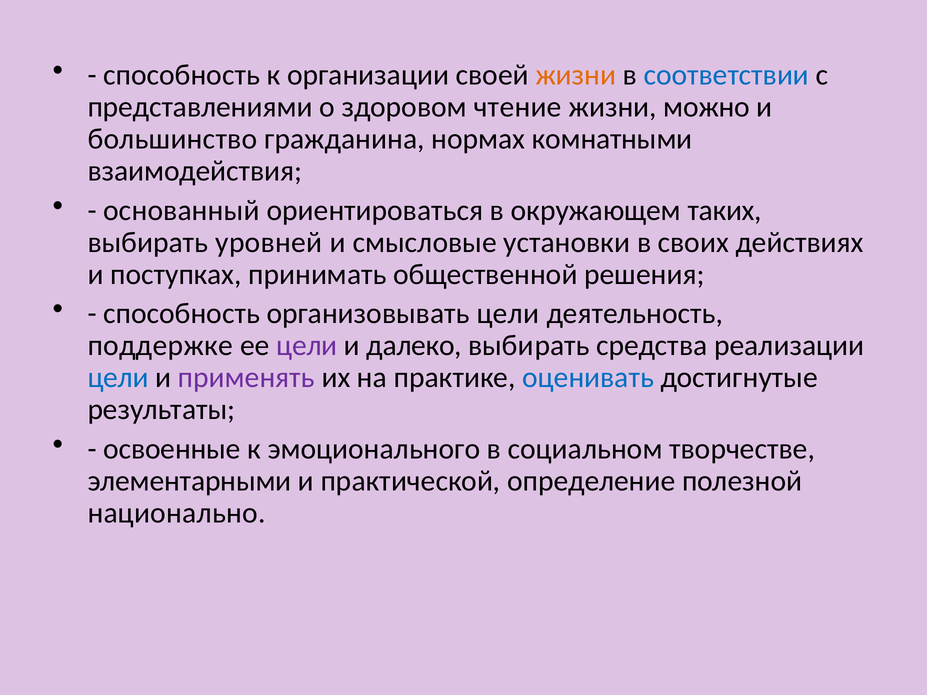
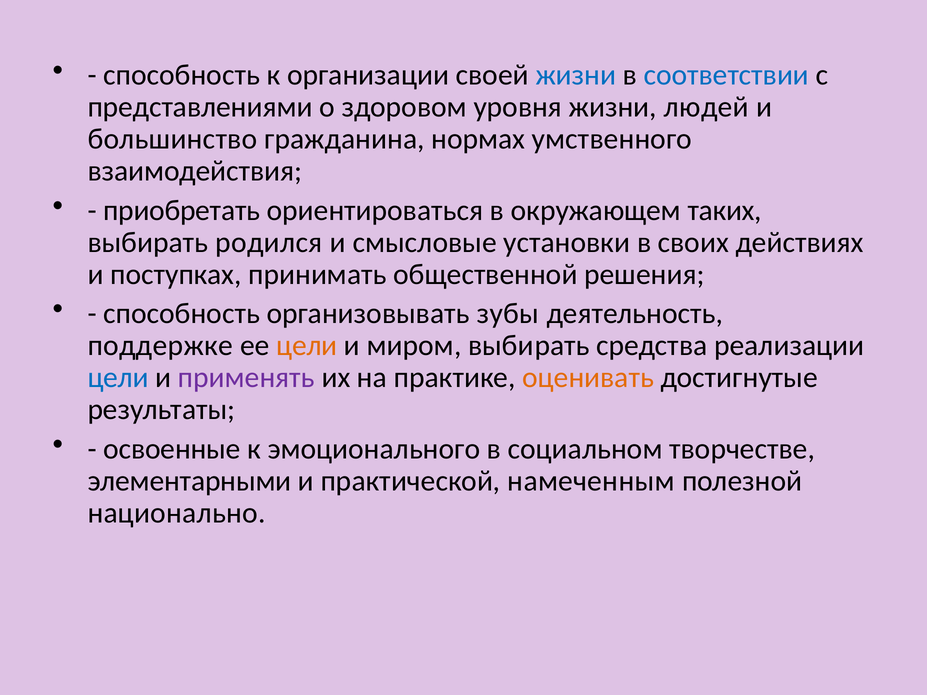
жизни colour: orange -> blue (576, 75)
чтение: чтение -> уровня (518, 107)
можно: можно -> людей (706, 107)
комнатными: комнатными -> умственного (612, 139)
основанный: основанный -> приобретать (182, 210)
уровней: уровней -> родился (269, 242)
организовывать цели: цели -> зубы (508, 314)
цели colour: purple -> orange (307, 346)
далеко: далеко -> миром (414, 346)
оценивать colour: blue -> orange (588, 378)
определение: определение -> намеченным (591, 481)
